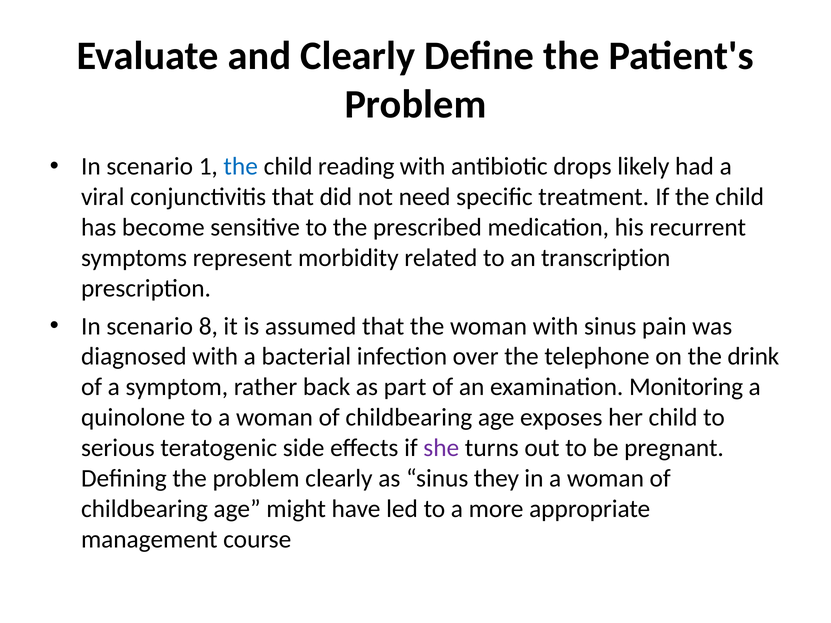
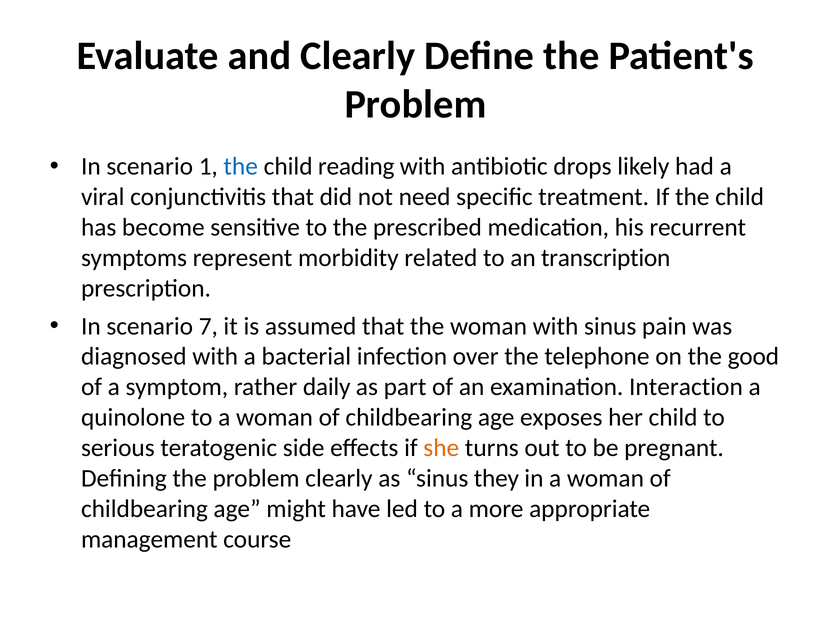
8: 8 -> 7 (208, 326)
drink: drink -> good (753, 357)
back: back -> daily (327, 387)
Monitoring: Monitoring -> Interaction (686, 387)
she colour: purple -> orange (441, 448)
